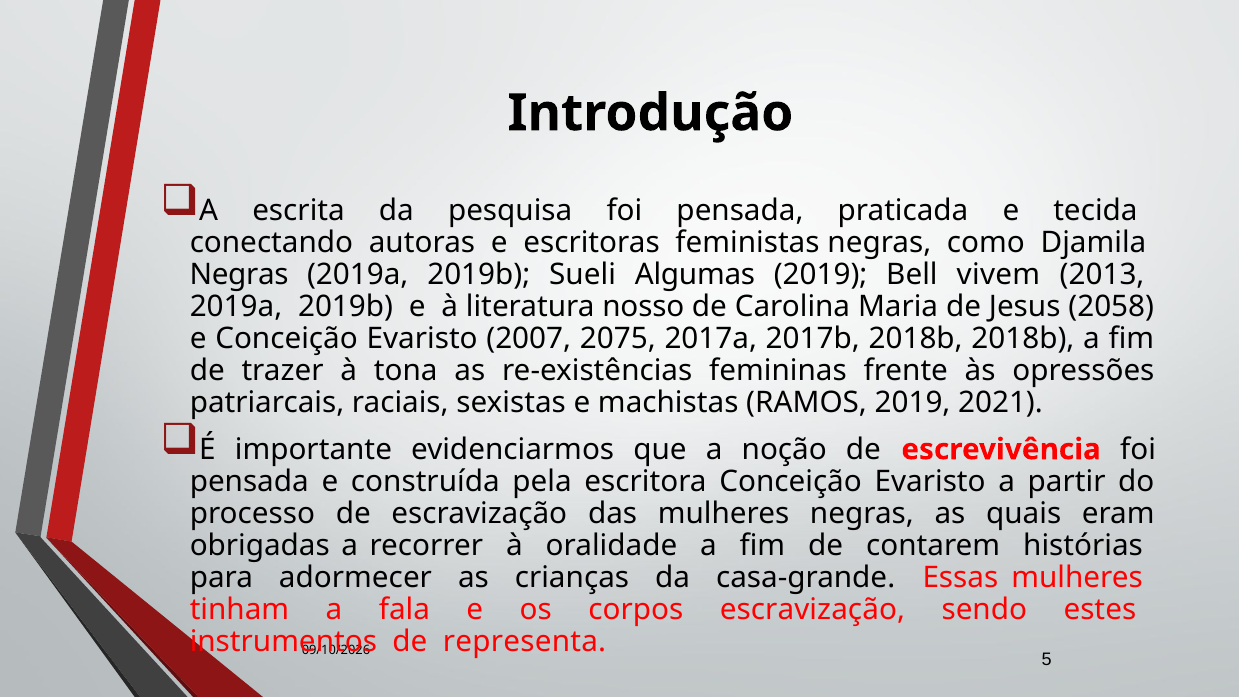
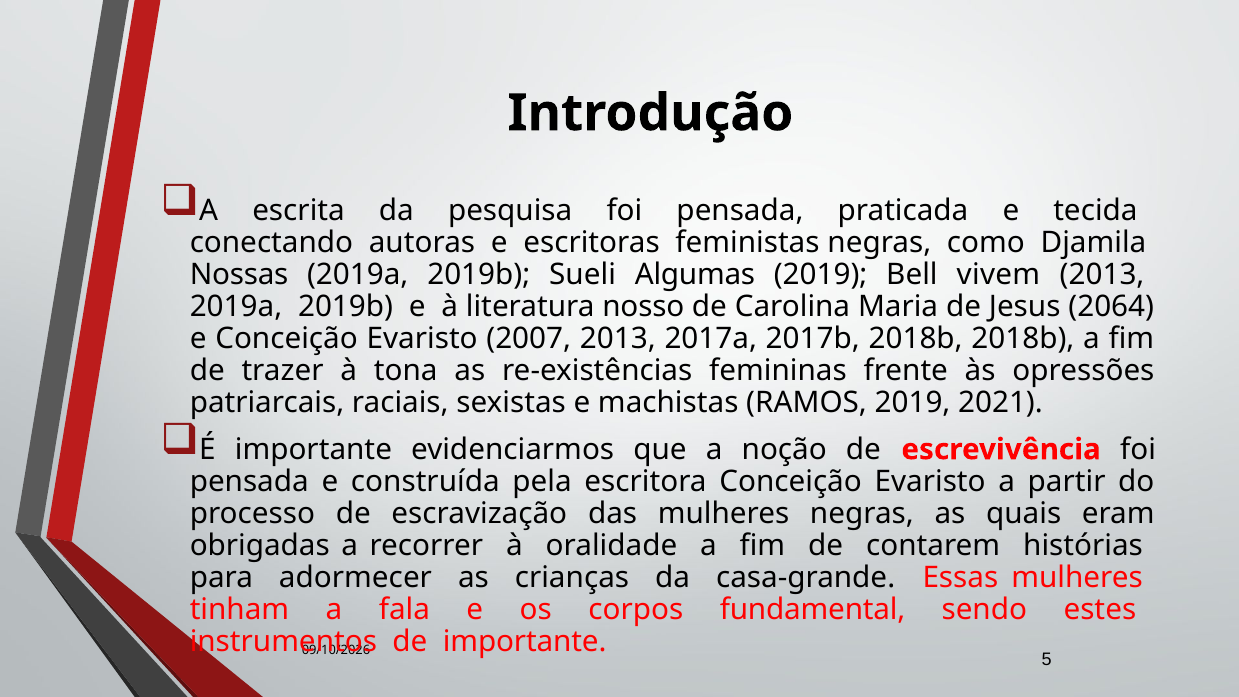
Negras: Negras -> Nossas (239, 275)
2058: 2058 -> 2064 (1111, 307)
2007 2075: 2075 -> 2013 (618, 339)
corpos escravização: escravização -> fundamental (813, 610)
de representa: representa -> importante (525, 642)
